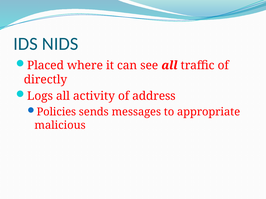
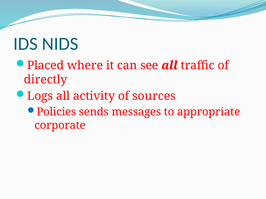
address: address -> sources (154, 96)
malicious: malicious -> corporate (60, 126)
